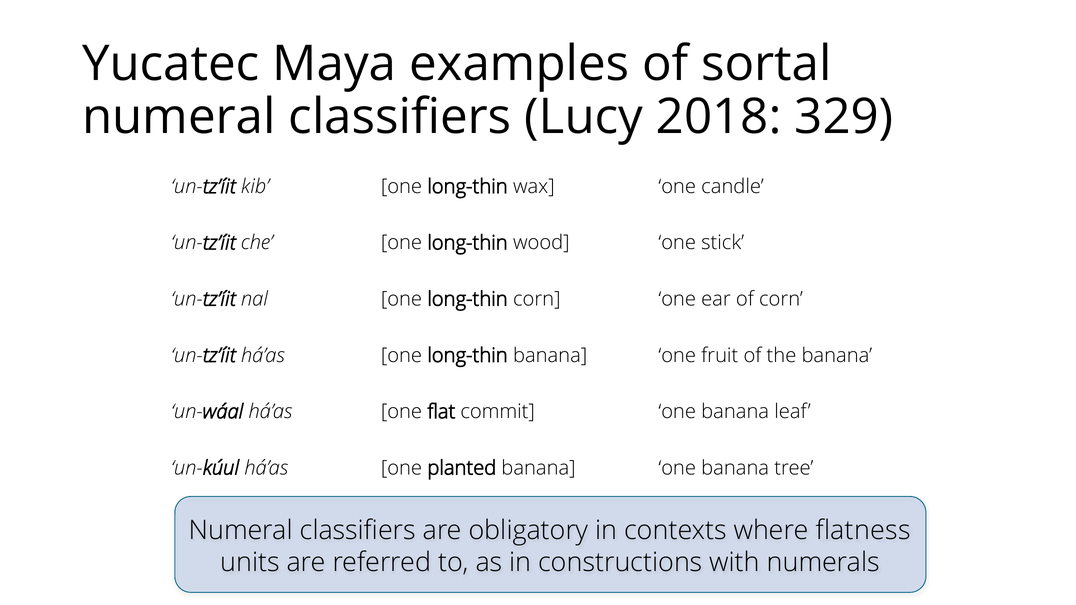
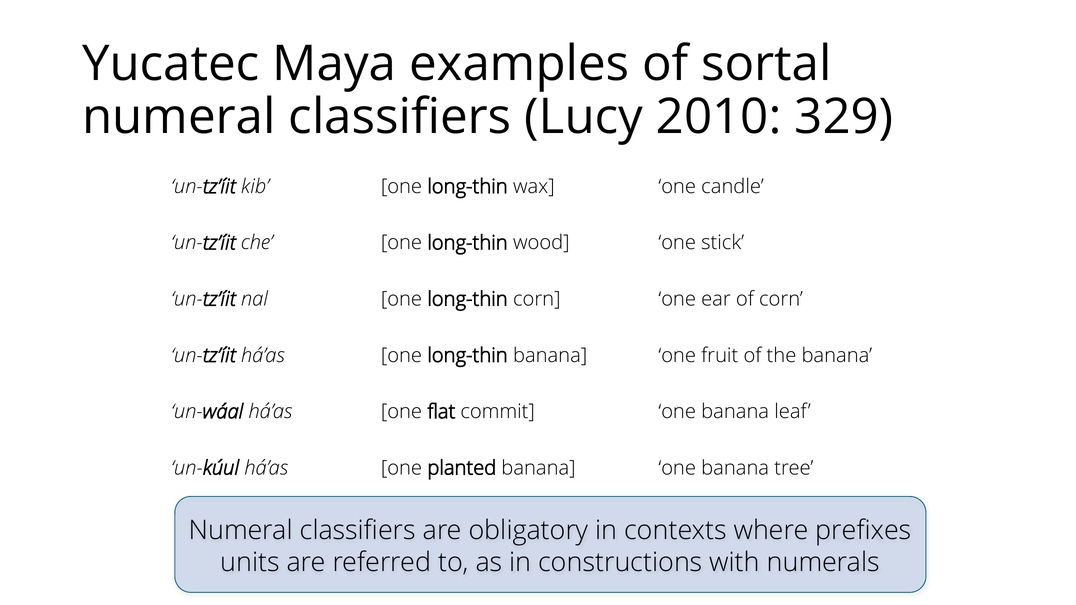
2018: 2018 -> 2010 (719, 117)
flatness: flatness -> prefixes (863, 530)
